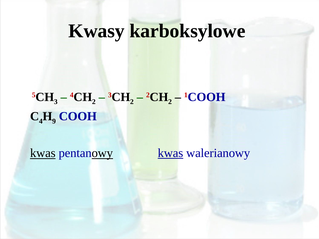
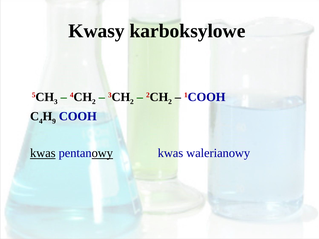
kwas underline: present -> none (170, 153)
